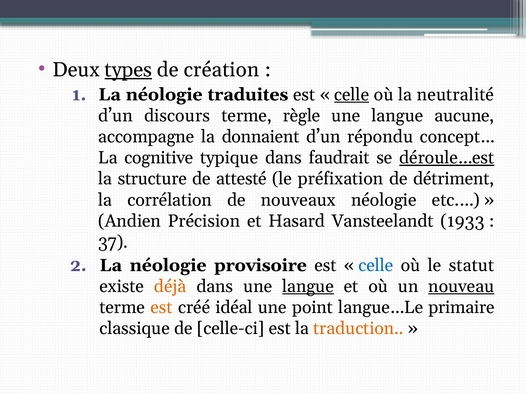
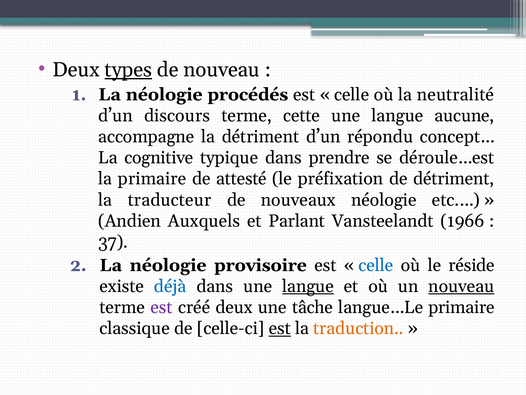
de création: création -> nouveau (222, 70)
traduites: traduites -> procédés (248, 94)
celle underline: present -> none (352, 94)
règle: règle -> cette (302, 116)
la donnaient: donnaient -> détriment (260, 137)
faudrait: faudrait -> prendre (339, 158)
déroule…est underline: present -> none (447, 158)
la structure: structure -> primaire (152, 179)
corrélation: corrélation -> traducteur (170, 200)
Précision: Précision -> Auxquels (204, 221)
Hasard: Hasard -> Parlant (297, 221)
1933: 1933 -> 1966 (463, 221)
statut: statut -> réside (472, 265)
déjà colour: orange -> blue (170, 286)
est colour: orange -> purple (162, 307)
créé idéal: idéal -> deux (234, 307)
point: point -> tâche (313, 307)
est underline: none -> present (280, 328)
